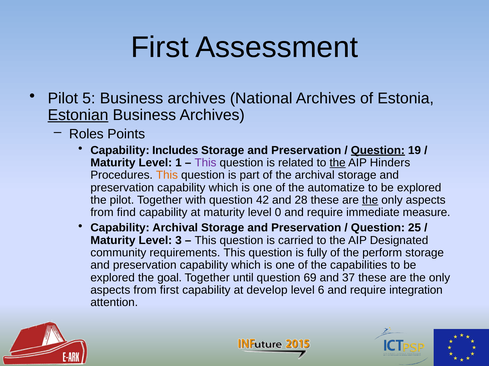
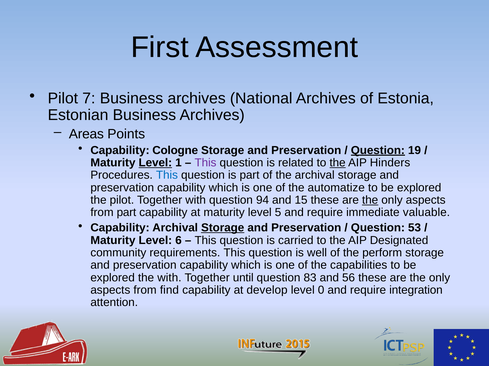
5: 5 -> 7 (89, 98)
Estonian underline: present -> none (78, 115)
Roles: Roles -> Areas (86, 134)
Includes: Includes -> Cologne (175, 151)
Level underline: none -> present (155, 163)
This colour: orange -> blue (167, 175)
42: 42 -> 94 (263, 200)
28: 28 -> 15 (301, 200)
from find: find -> part (126, 213)
0: 0 -> 5 (278, 213)
measure: measure -> valuable (426, 213)
Storage underline: none -> present (223, 228)
25: 25 -> 53 (415, 228)
3: 3 -> 6 (178, 241)
fully: fully -> well (317, 253)
the goal: goal -> with (169, 278)
69: 69 -> 83 (310, 278)
37: 37 -> 56 (349, 278)
from first: first -> find (169, 291)
6: 6 -> 0 (321, 291)
